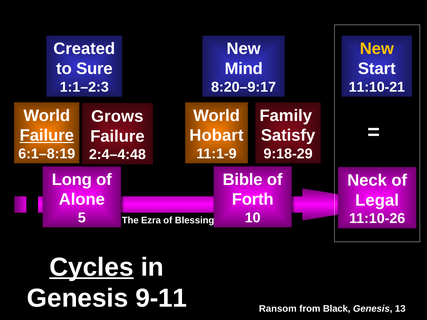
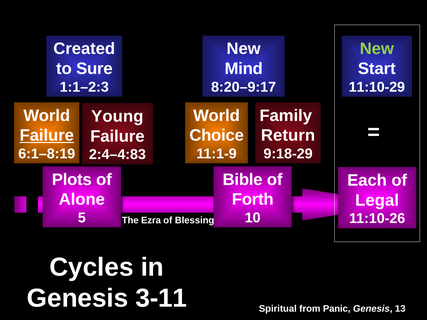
New colour: yellow -> light green (377, 49)
11:10-21: 11:10-21 -> 11:10-29 (377, 87)
Grows: Grows -> Young (117, 116)
Hobart: Hobart -> Choice (217, 136)
Satisfy: Satisfy -> Return (288, 136)
2:4–4:48: 2:4–4:48 -> 2:4–4:83 (117, 155)
Long: Long -> Plots (72, 180)
Neck: Neck -> Each (367, 180)
Cycles underline: present -> none (91, 267)
9-11: 9-11 -> 3-11 (161, 299)
Ransom: Ransom -> Spiritual (278, 309)
Black: Black -> Panic (337, 309)
